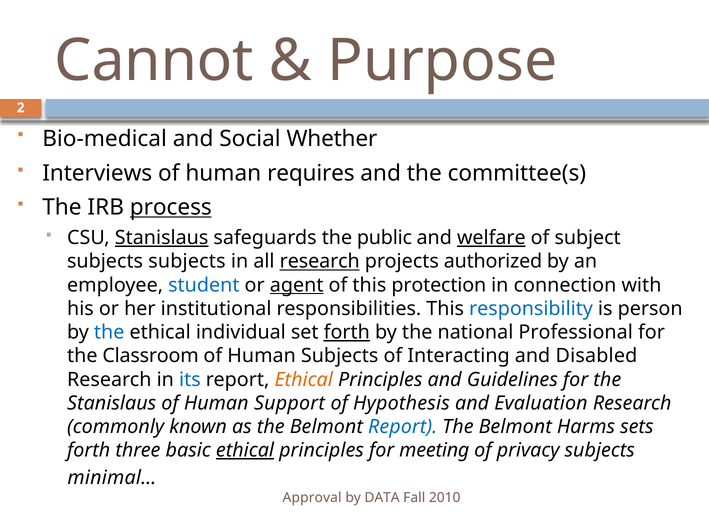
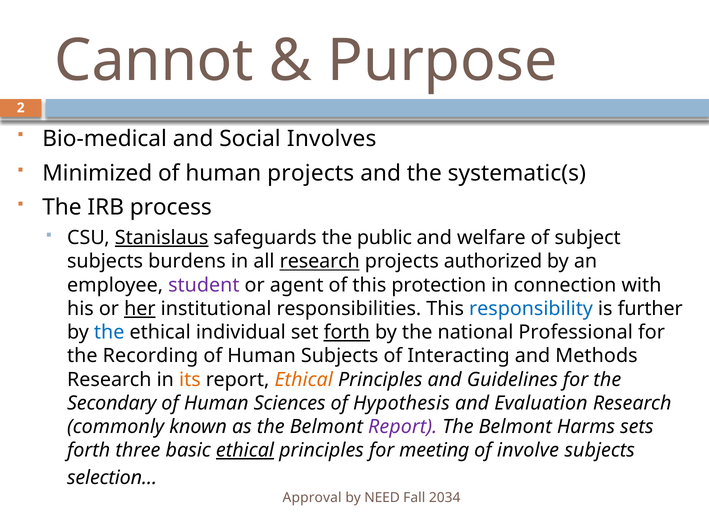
Whether: Whether -> Involves (332, 139)
Interviews: Interviews -> Minimized (97, 174)
human requires: requires -> projects (311, 174)
committee(s: committee(s -> systematic(s (517, 174)
process underline: present -> none (171, 208)
welfare underline: present -> none (491, 238)
subjects subjects: subjects -> burdens (187, 262)
student colour: blue -> purple (204, 285)
agent underline: present -> none (297, 285)
her underline: none -> present (140, 309)
person: person -> further (650, 309)
Classroom: Classroom -> Recording (150, 356)
Disabled: Disabled -> Methods (596, 356)
its colour: blue -> orange (190, 380)
Stanislaus: Stanislaus -> Secondary (112, 404)
Support: Support -> Sciences (290, 404)
Report colour: blue -> purple (403, 427)
privacy: privacy -> involve (528, 451)
minimal…: minimal… -> selection… (112, 479)
DATA: DATA -> NEED (382, 498)
2010: 2010 -> 2034 (445, 498)
